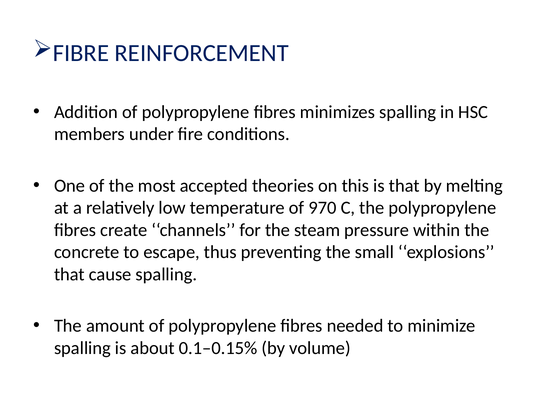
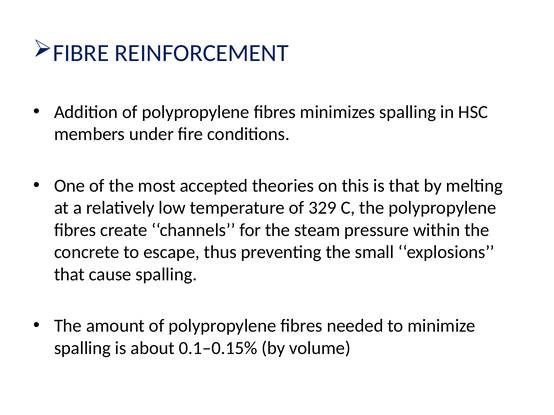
970: 970 -> 329 (322, 208)
